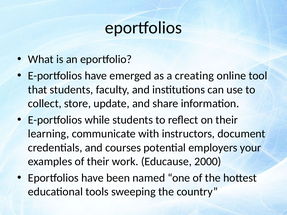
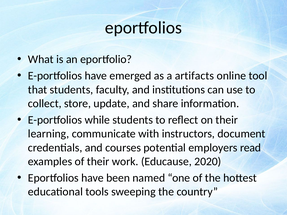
creating: creating -> artifacts (194, 76)
your: your -> read (251, 148)
2000: 2000 -> 2020 (208, 162)
